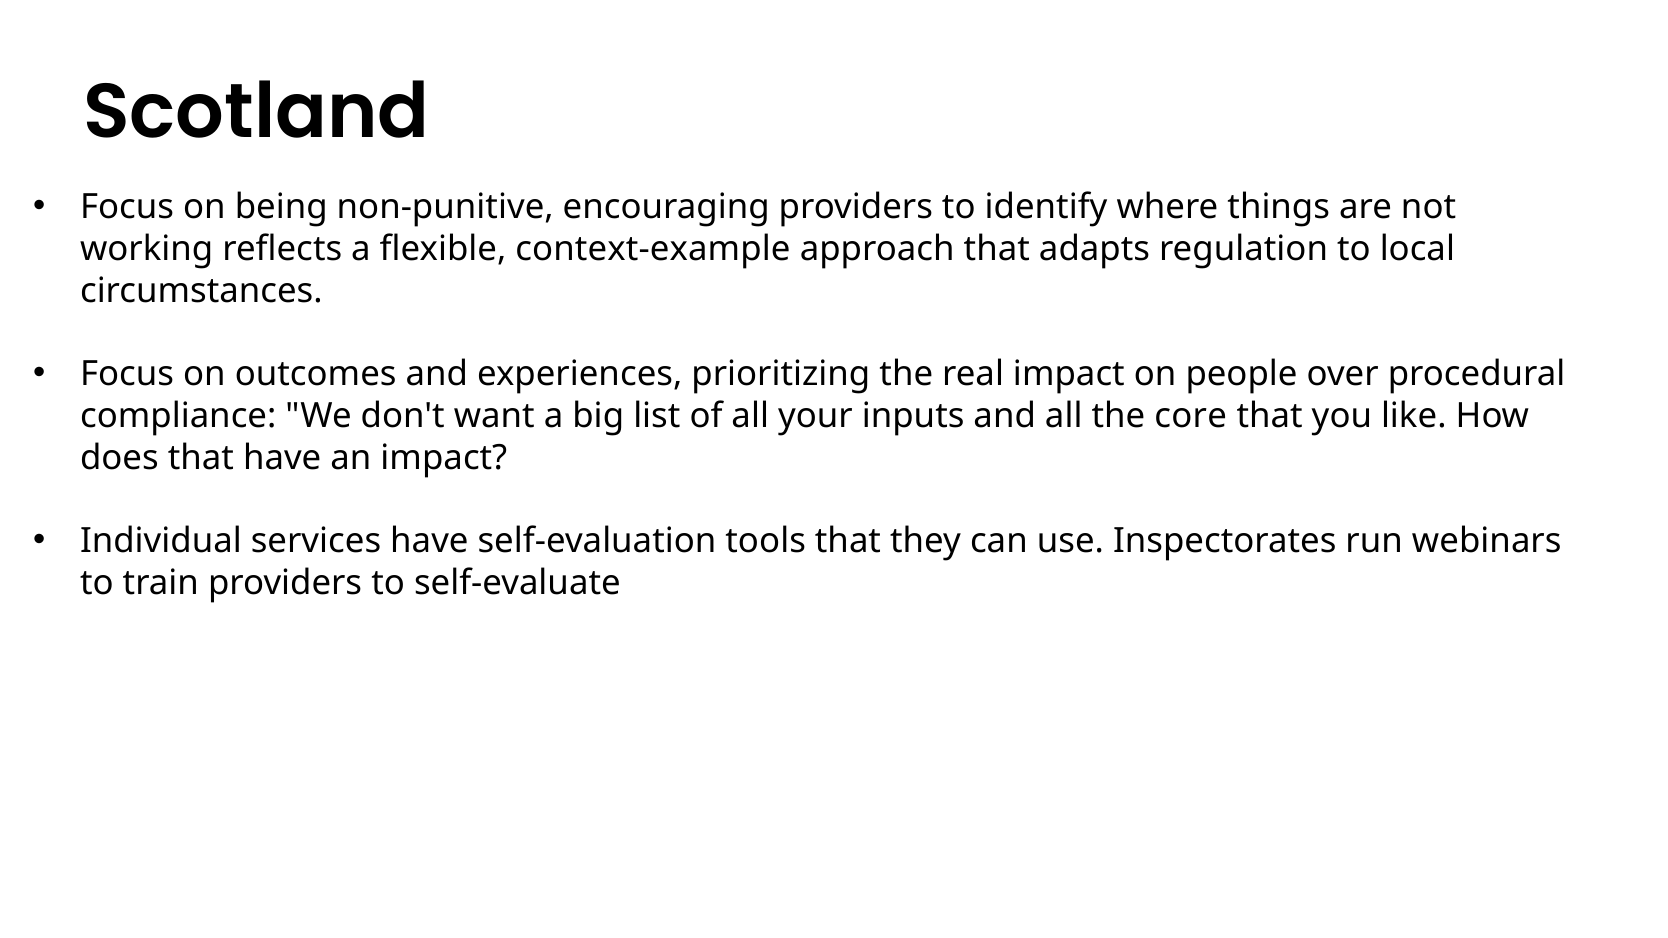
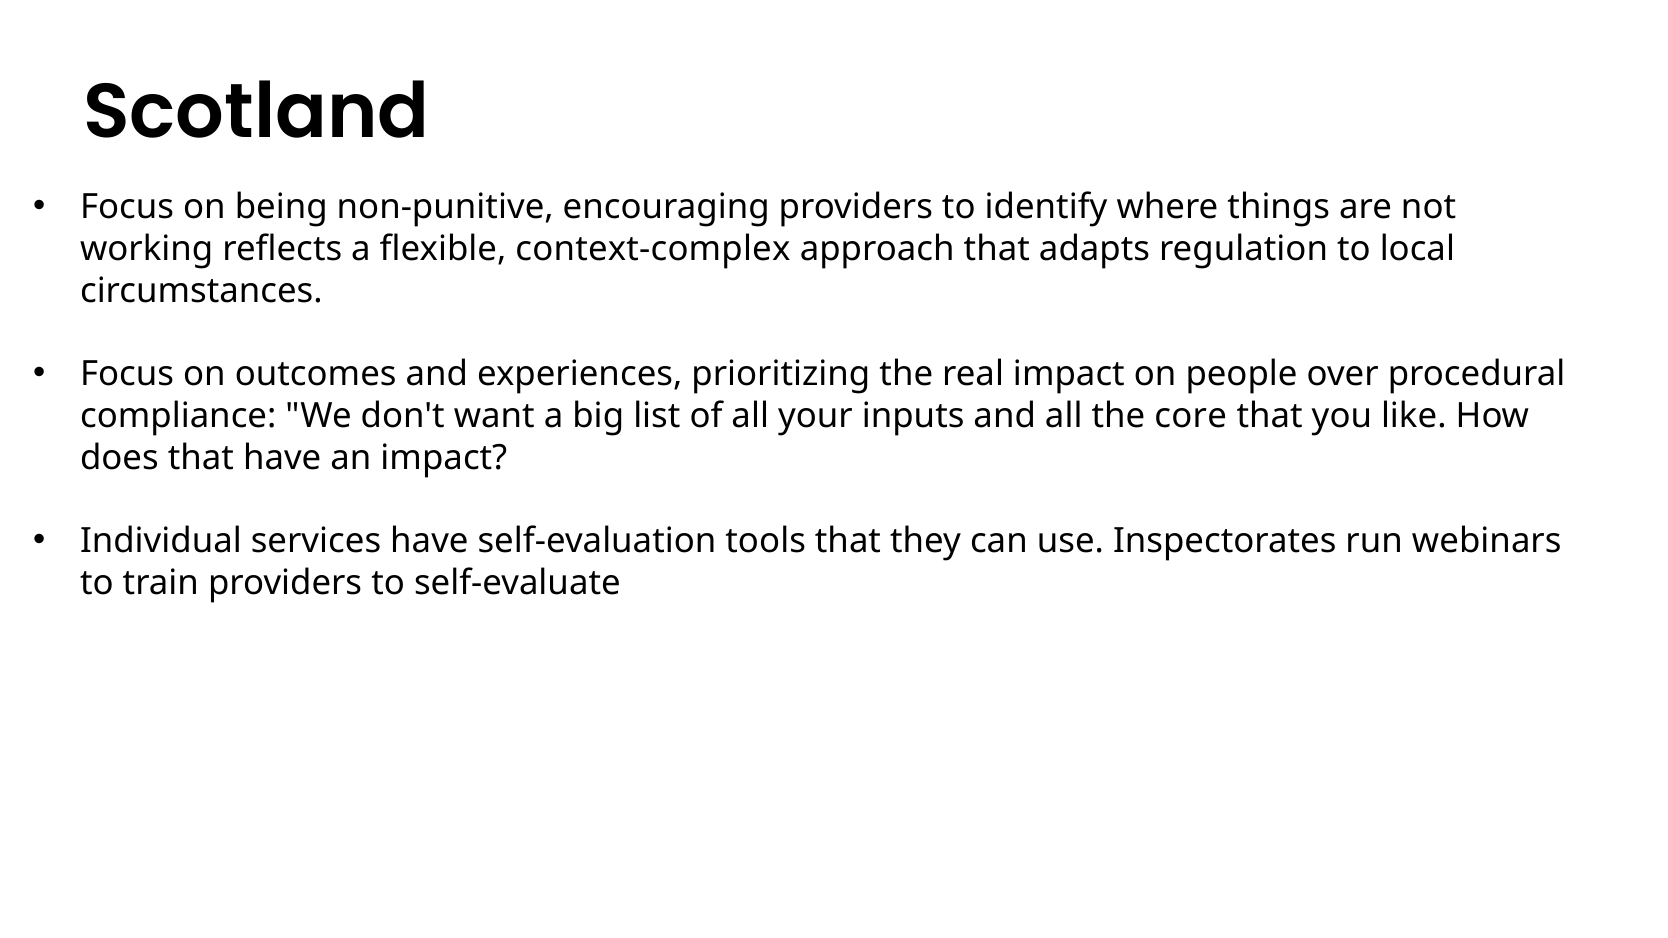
context-example: context-example -> context-complex (653, 249)
